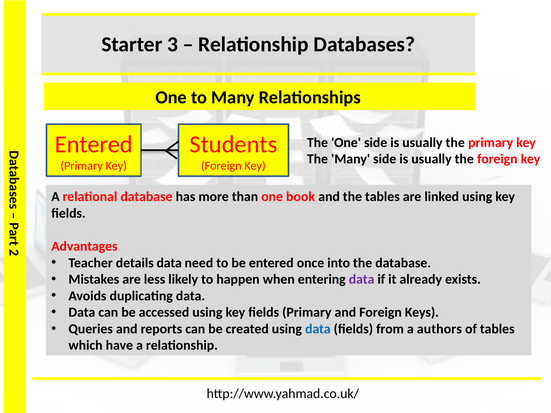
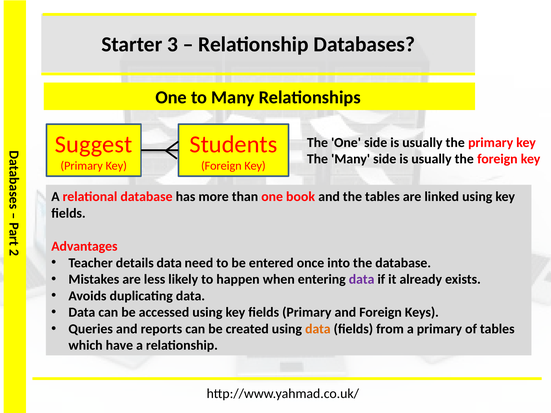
Entered: Entered -> Suggest (94, 145)
data colour: blue -> orange (318, 329)
a authors: authors -> primary (439, 329)
